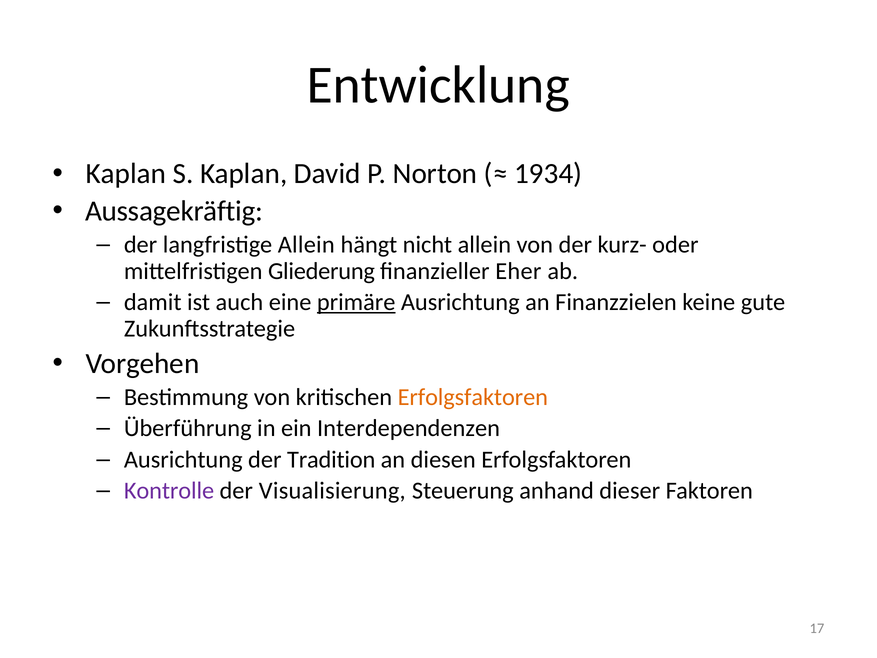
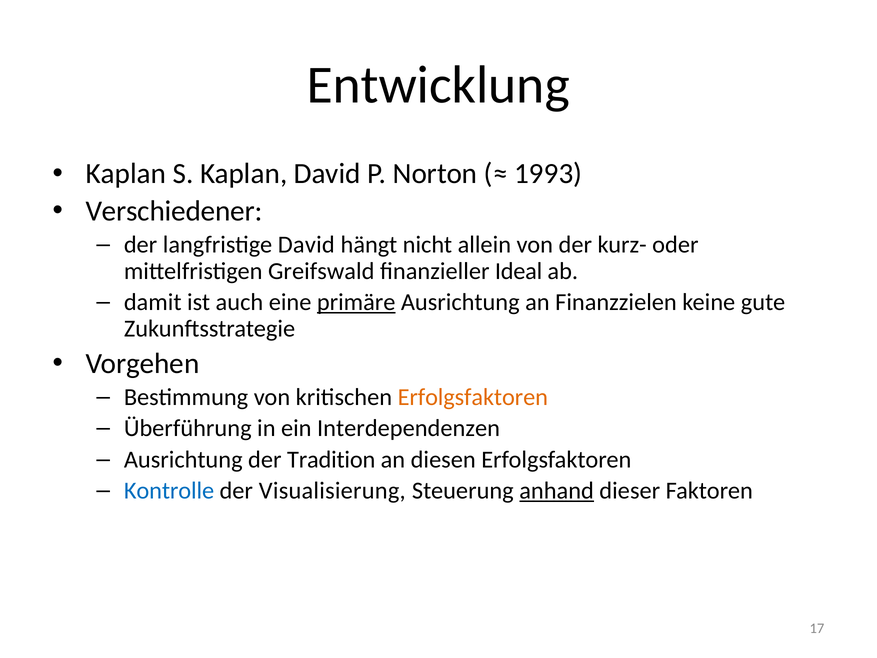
1934: 1934 -> 1993 (548, 173)
Aussagekräftig: Aussagekräftig -> Verschiedener (174, 211)
langfristige Allein: Allein -> David (306, 245)
Gliederung: Gliederung -> Greifswald (321, 271)
Eher: Eher -> Ideal (519, 271)
Kontrolle colour: purple -> blue (169, 491)
anhand underline: none -> present (557, 491)
